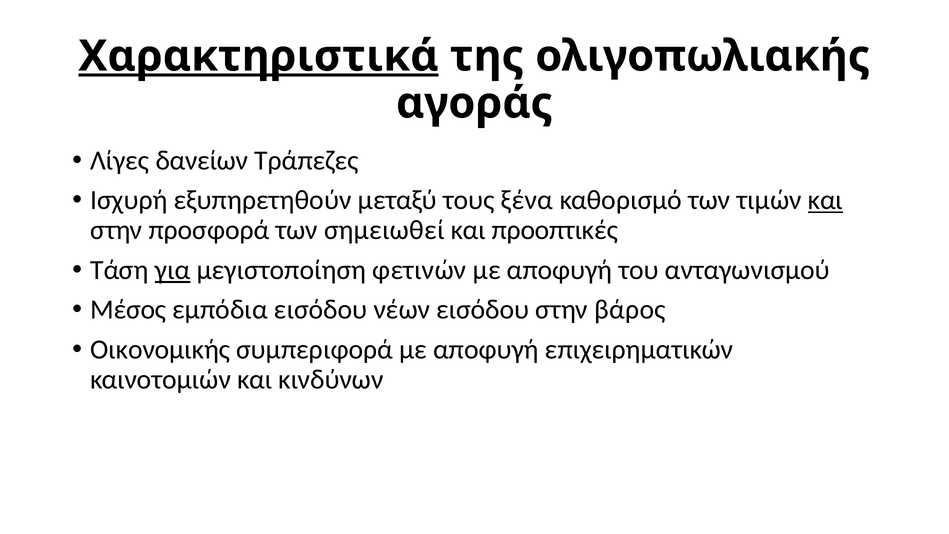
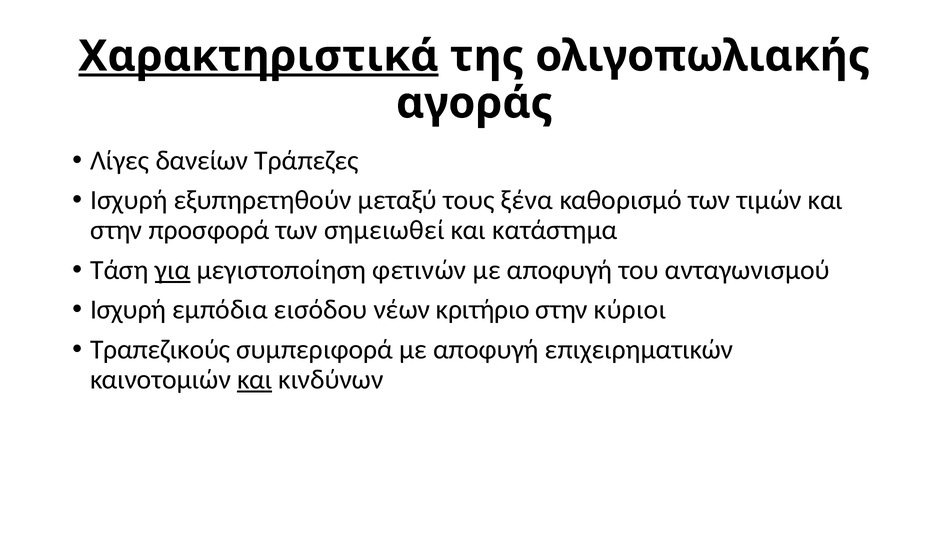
και underline: present -> none (825, 200)
προοπτικές: προοπτικές -> κατάστημα (555, 230)
Μέσος: Μέσος -> Ισχυρή (128, 310)
νέων εισόδου: εισόδου -> κριτήριο (483, 310)
βάρος: βάρος -> κύριοι (630, 310)
Οικονομικής: Οικονομικής -> Τραπεζικούς (160, 350)
και underline: none -> present (255, 379)
